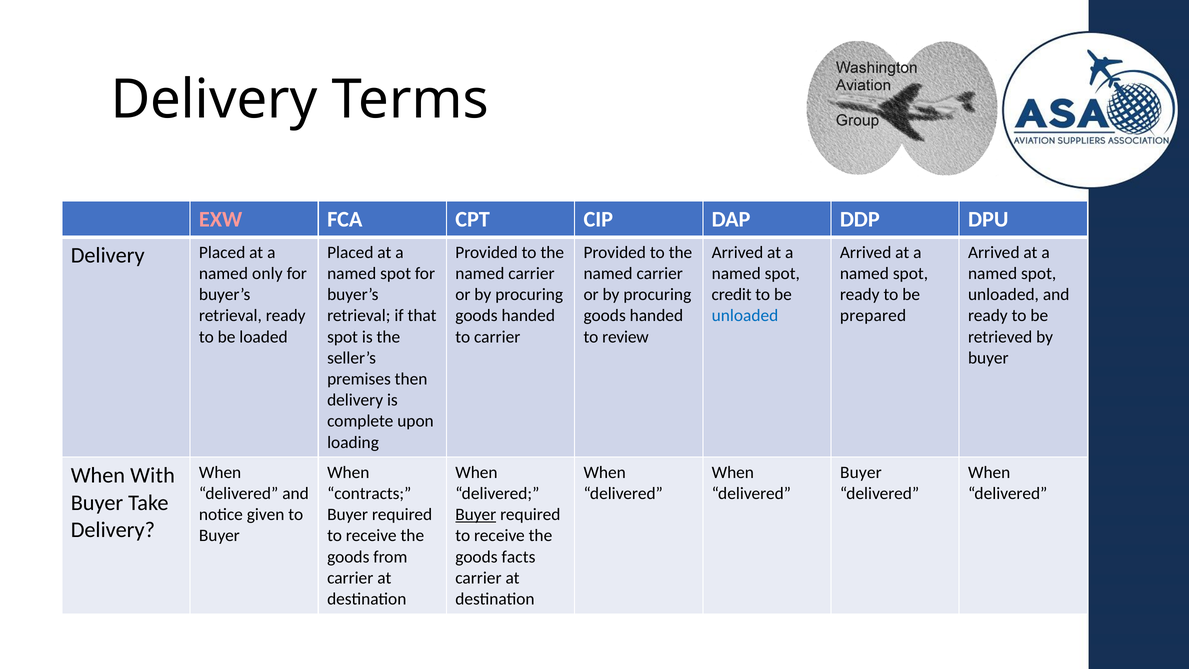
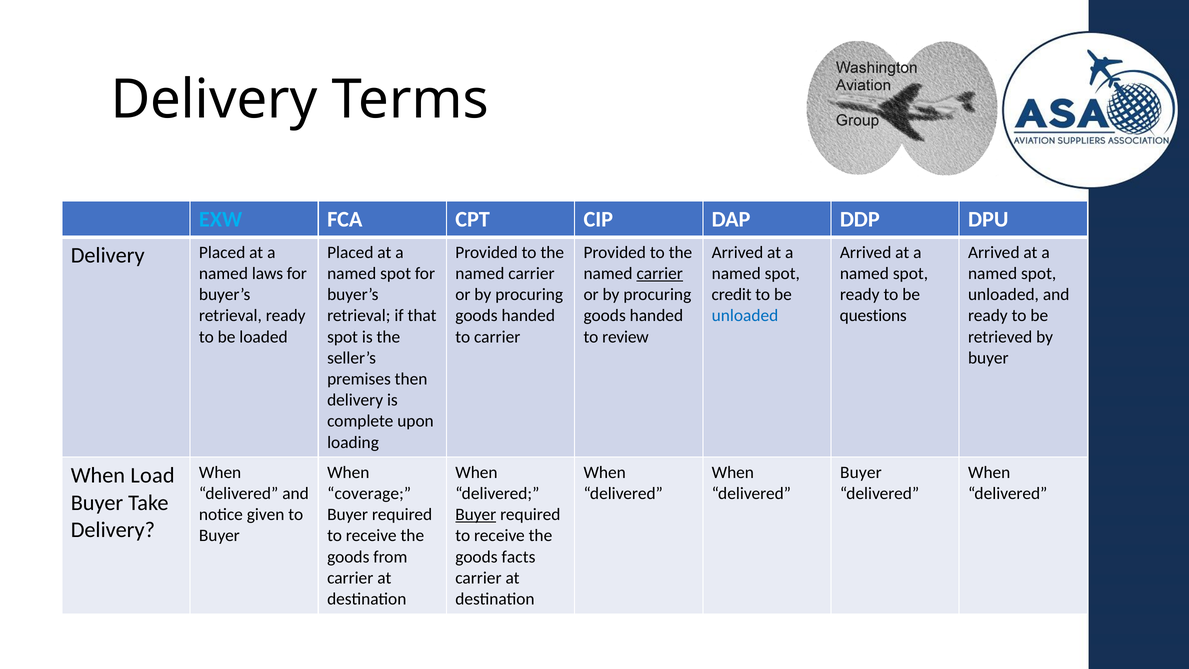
EXW colour: pink -> light blue (221, 219)
only: only -> laws (268, 273)
carrier underline: none -> present (660, 273)
prepared: prepared -> questions (873, 316)
With: With -> Load (153, 475)
contracts: contracts -> coverage (369, 493)
